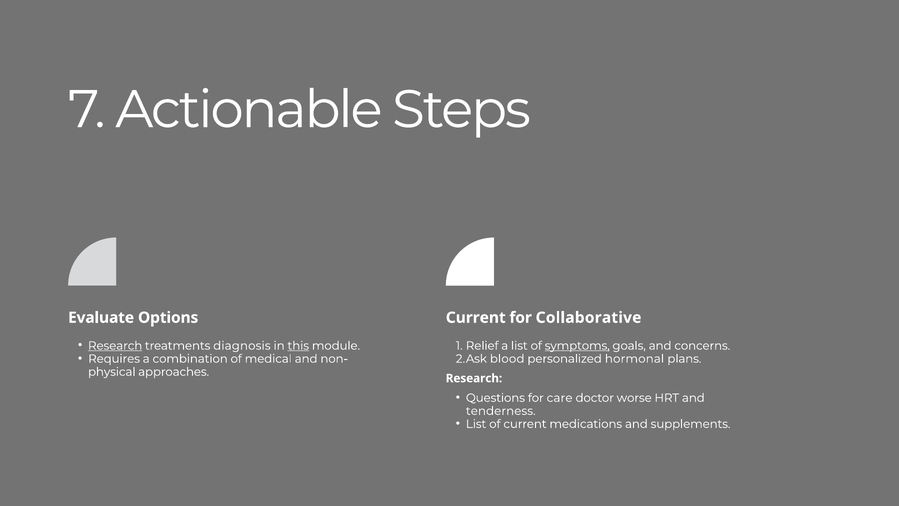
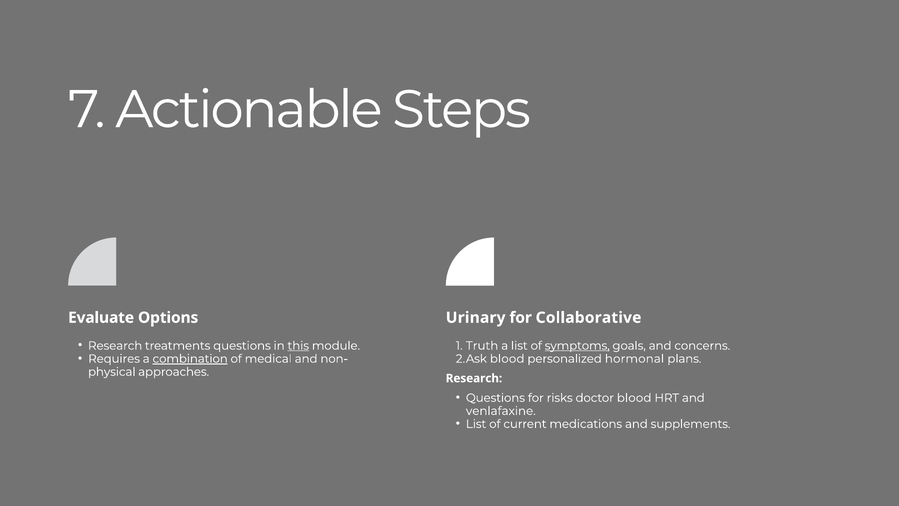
Current: Current -> Urinary (476, 317)
Research underline: present -> none (115, 346)
treatments diagnosis: diagnosis -> questions (242, 346)
Relief: Relief -> Truth (482, 346)
combination underline: none -> present (190, 359)
care: care -> risks (560, 398)
doctor worse: worse -> blood (634, 398)
tenderness: tenderness -> venlafaxine (501, 411)
